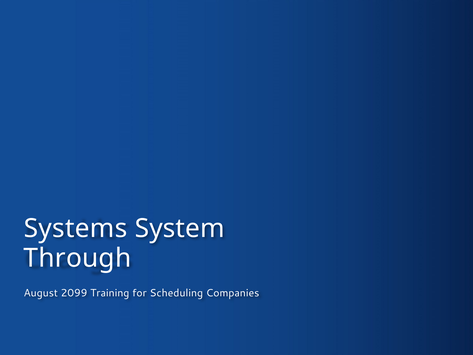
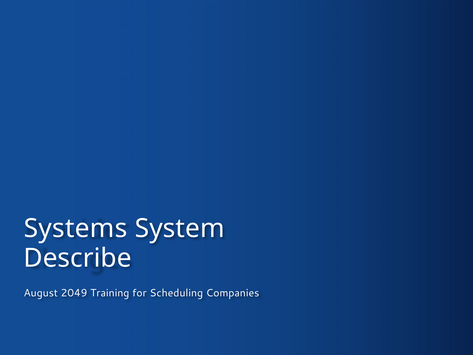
Through: Through -> Describe (78, 258)
2099: 2099 -> 2049 (74, 293)
